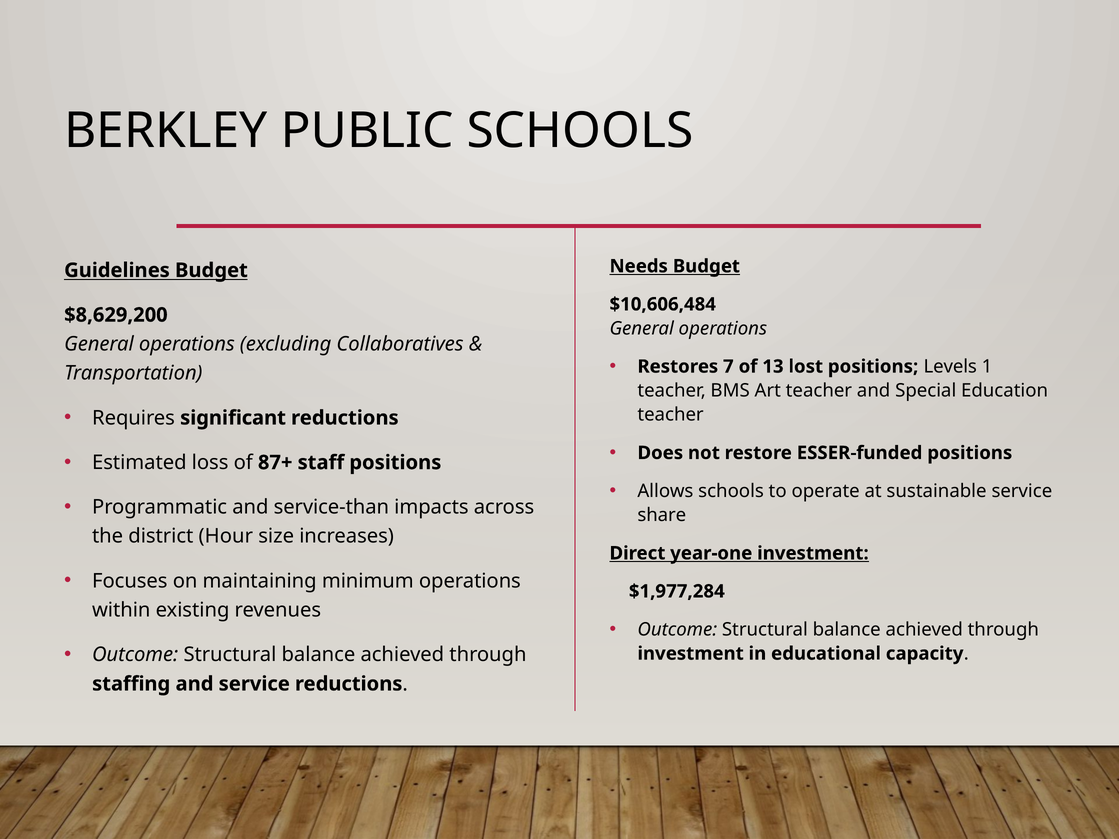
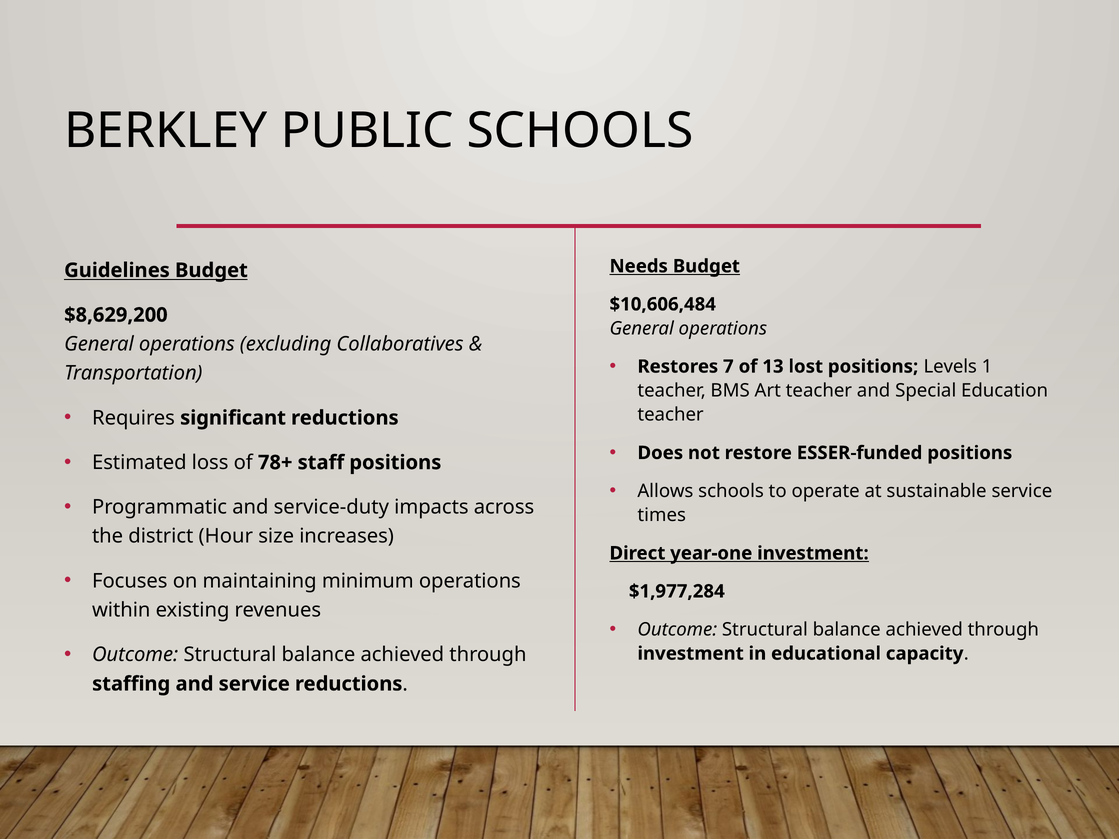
87+: 87+ -> 78+ (275, 463)
service-than: service-than -> service-duty (331, 507)
share: share -> times (662, 515)
